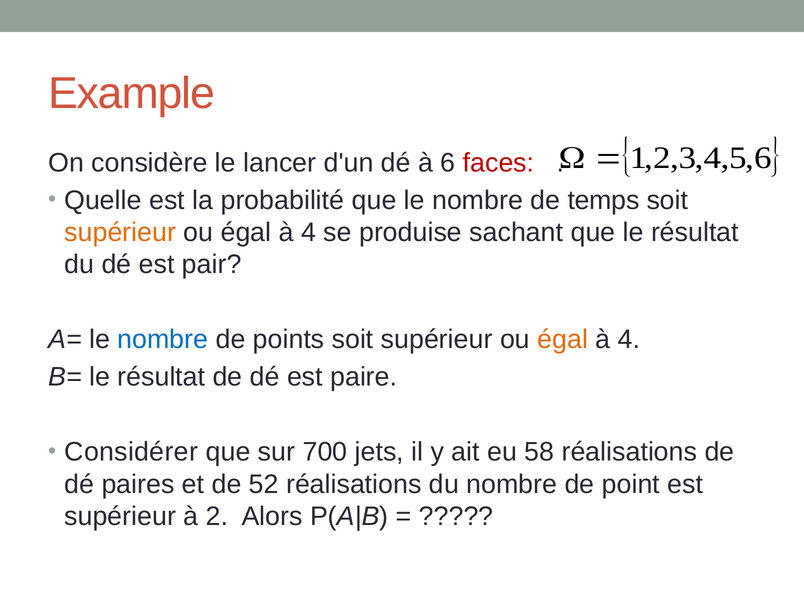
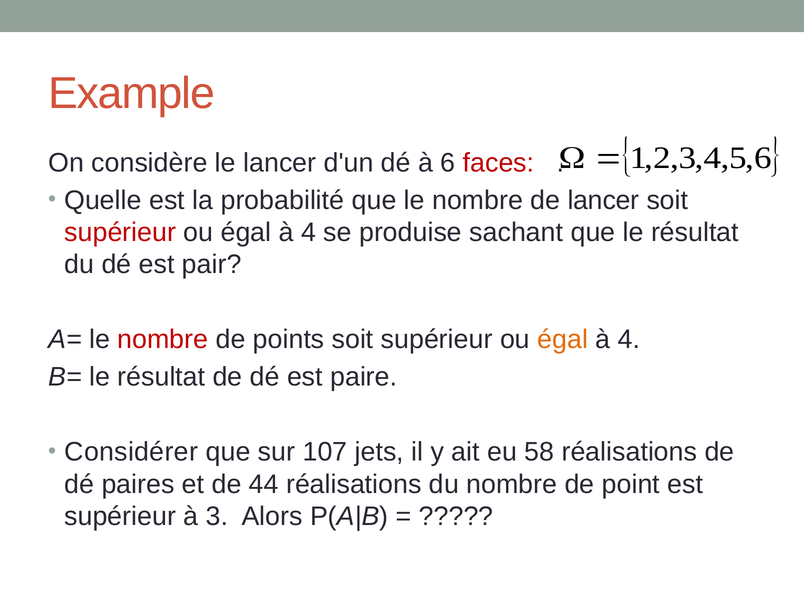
de temps: temps -> lancer (603, 200)
supérieur colour: orange -> red (120, 232)
nombre colour: blue -> red (163, 340)
700: 700 -> 107 (325, 452)
52: 52 -> 44 (264, 484)
à 2: 2 -> 3 (217, 516)
